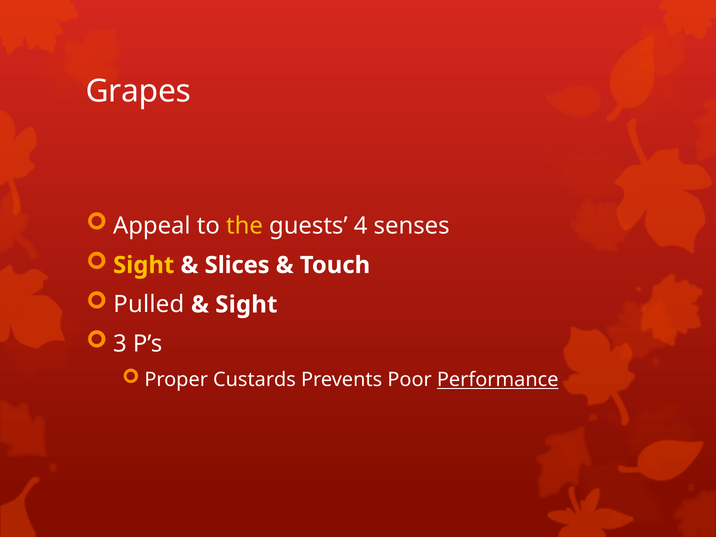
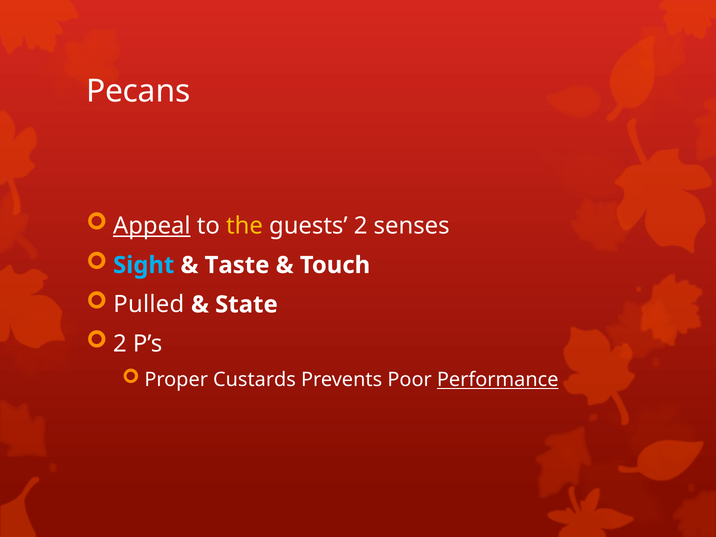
Grapes: Grapes -> Pecans (138, 91)
Appeal underline: none -> present (152, 226)
guests 4: 4 -> 2 (361, 226)
Sight colour: yellow -> light blue (144, 265)
Slices: Slices -> Taste (237, 265)
Sight: Sight -> State (246, 305)
3: 3 -> 2 (120, 344)
